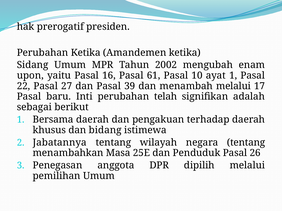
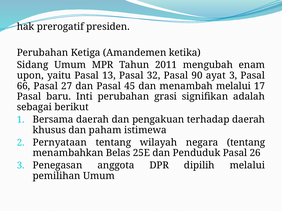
Perubahan Ketika: Ketika -> Ketiga (86, 53)
2002: 2002 -> 2011 (166, 65)
16: 16 -> 13 (109, 76)
61: 61 -> 32 (154, 76)
10: 10 -> 90 (197, 76)
ayat 1: 1 -> 3 (233, 76)
22: 22 -> 66 (24, 86)
39: 39 -> 45 (130, 86)
telah: telah -> grasi (166, 97)
bidang: bidang -> paham (105, 130)
Jabatannya: Jabatannya -> Pernyataan (60, 143)
Masa: Masa -> Belas (118, 153)
